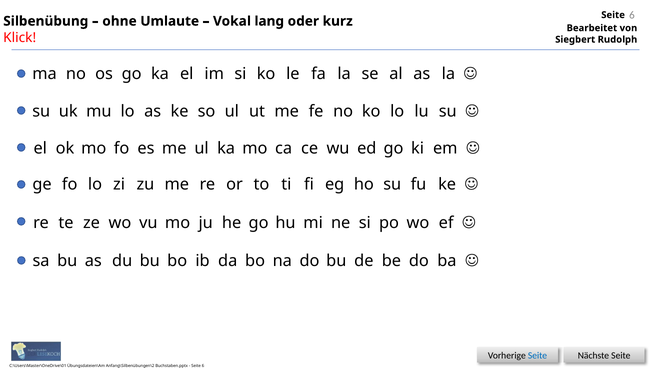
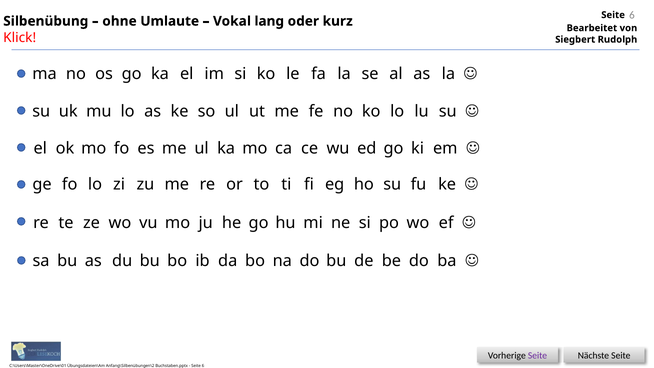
Seite colour: blue -> purple (537, 355)
